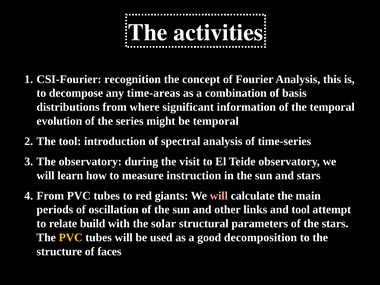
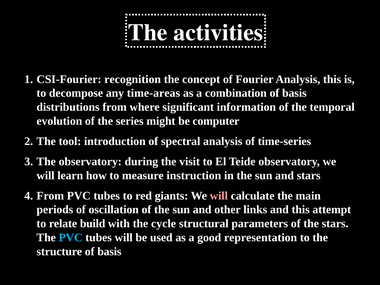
be temporal: temporal -> computer (216, 121)
and tool: tool -> this (301, 210)
solar: solar -> cycle (164, 224)
PVC colour: yellow -> light blue (71, 237)
decomposition: decomposition -> representation (261, 237)
structure of faces: faces -> basis (109, 251)
